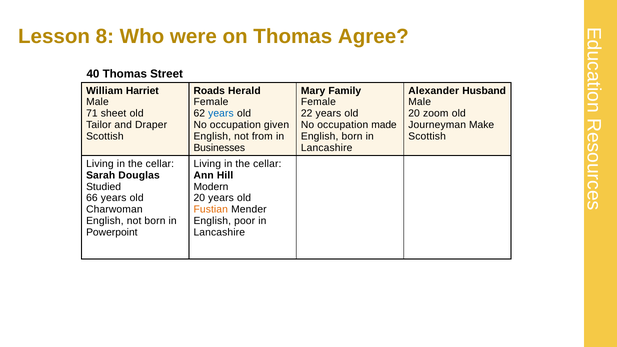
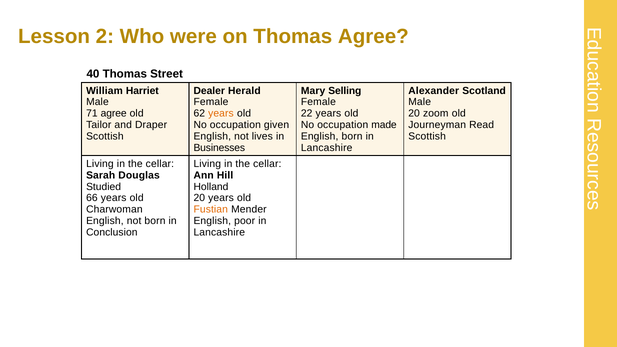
8: 8 -> 2 (105, 36)
Roads: Roads -> Dealer (209, 91)
Family: Family -> Selling (345, 91)
Husband: Husband -> Scotland (484, 91)
71 sheet: sheet -> agree (114, 114)
years colour: blue -> orange (221, 114)
Make: Make -> Read (482, 125)
from: from -> lives (262, 136)
Modern: Modern -> Holland (211, 187)
Powerpoint: Powerpoint -> Conclusion (112, 232)
